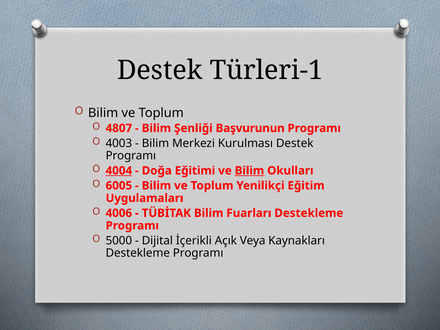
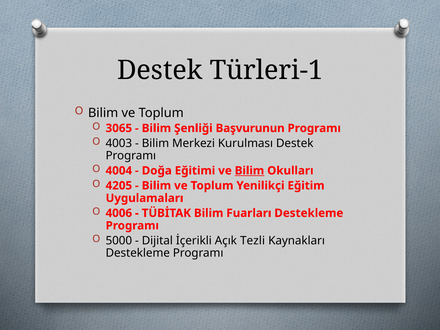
4807: 4807 -> 3065 (119, 128)
4004 underline: present -> none (119, 171)
6005: 6005 -> 4205 (119, 186)
Veya: Veya -> Tezli (253, 241)
